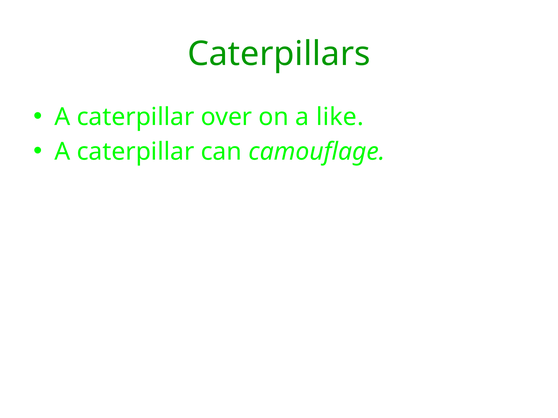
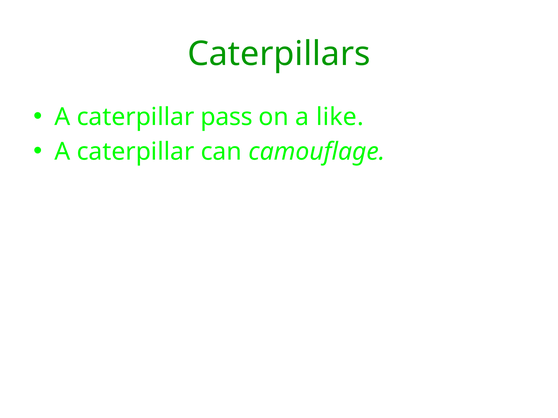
over: over -> pass (226, 117)
